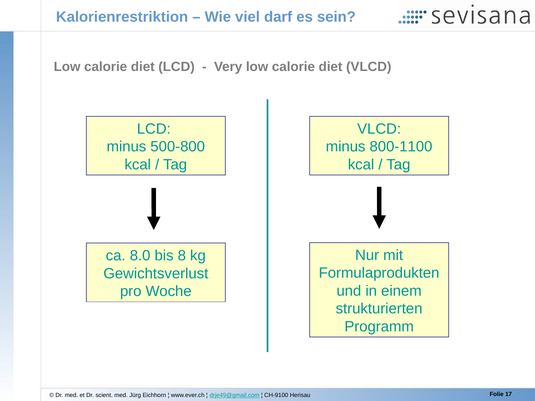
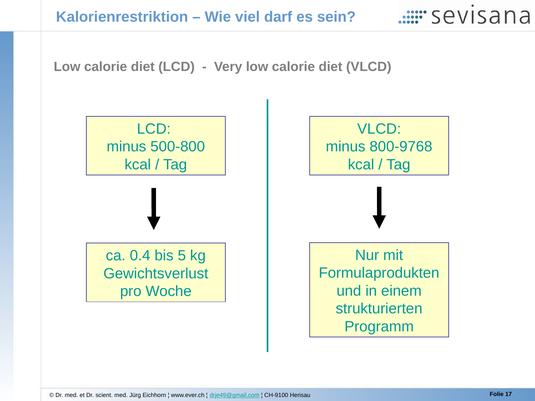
800-1100: 800-1100 -> 800-9768 (401, 147)
8.0: 8.0 -> 0.4 (140, 256)
8: 8 -> 5 (182, 256)
